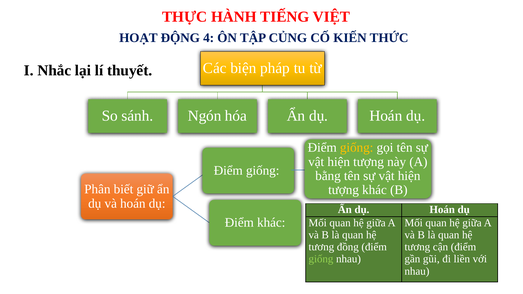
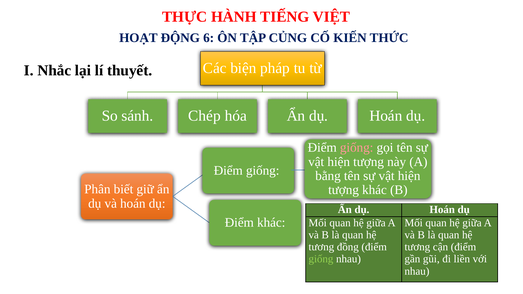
4: 4 -> 6 (209, 38)
Ngón: Ngón -> Chép (205, 116)
giống colour: yellow -> pink (357, 148)
